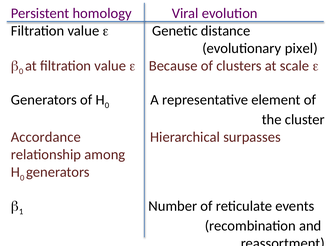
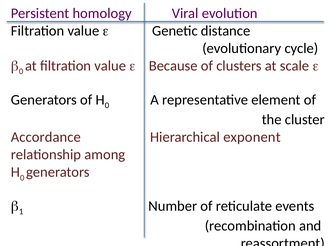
pixel: pixel -> cycle (301, 48)
surpasses: surpasses -> exponent (252, 137)
